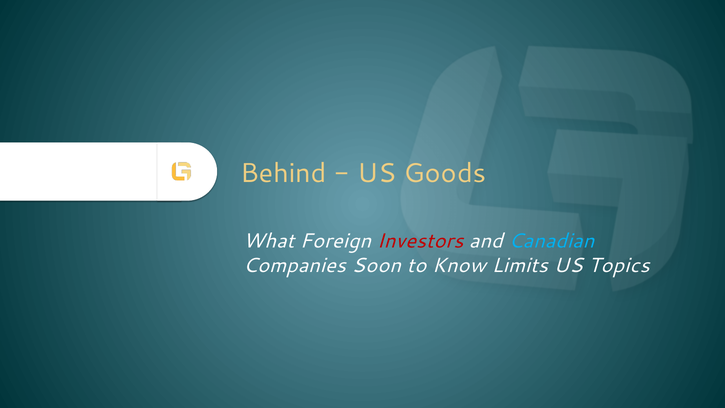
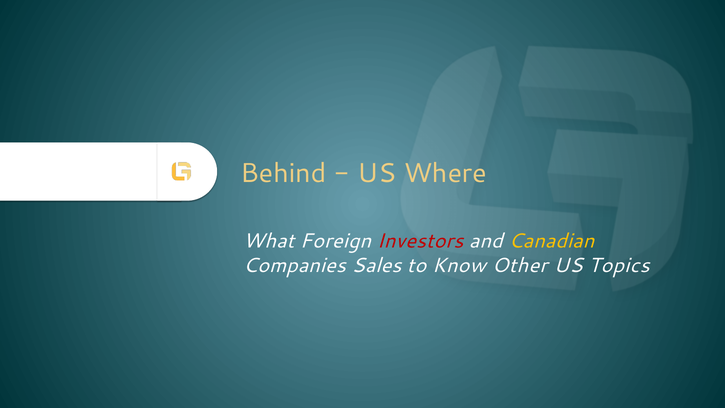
Goods: Goods -> Where (445, 173)
Canadian colour: light blue -> yellow (551, 241)
Soon: Soon -> Sales (376, 265)
Limits: Limits -> Other (520, 265)
